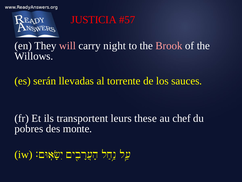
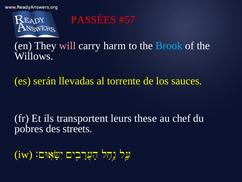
JUSTICIA: JUSTICIA -> PASSÉES (94, 20)
night: night -> harm (115, 46)
Brook colour: pink -> light blue (169, 46)
monte: monte -> streets (77, 128)
